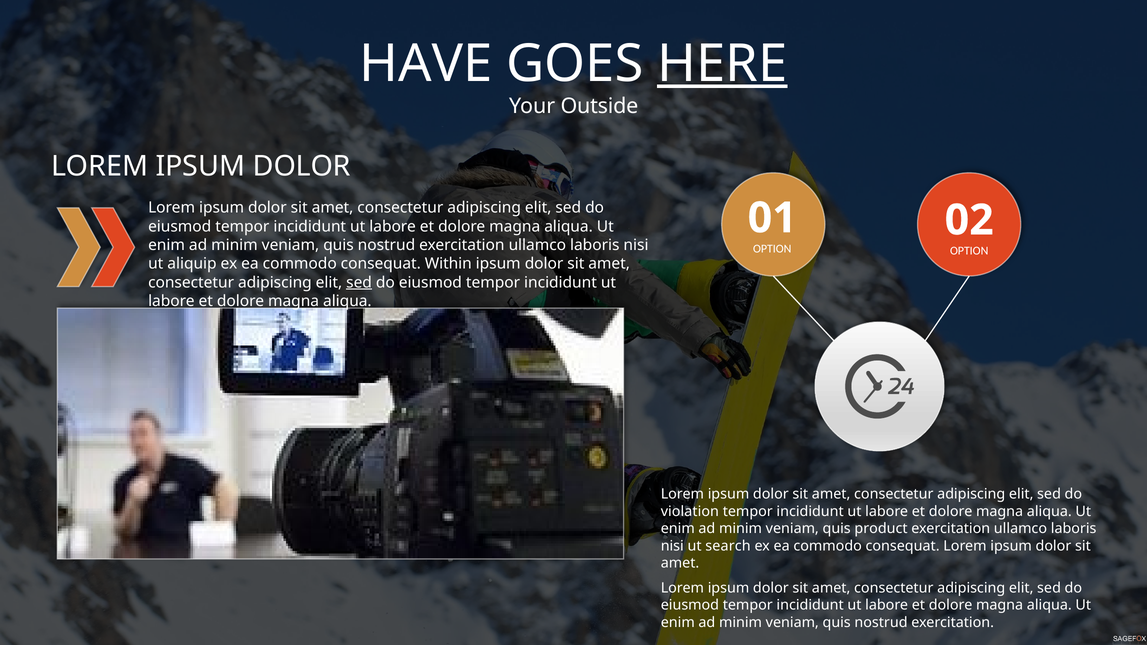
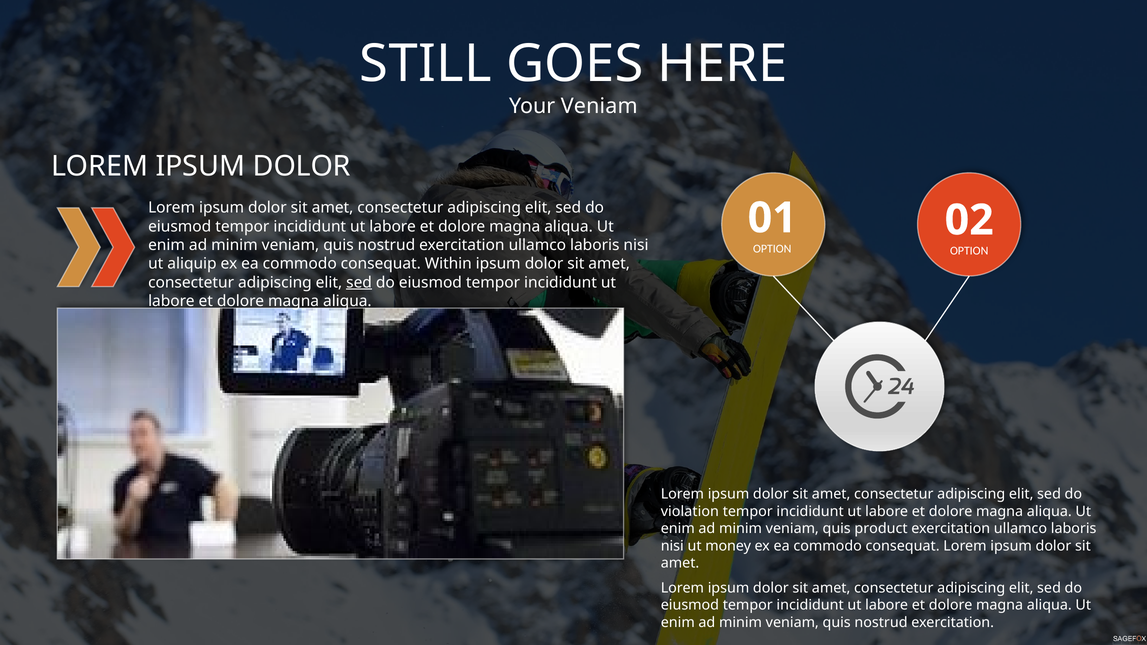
HAVE: HAVE -> STILL (426, 64)
HERE underline: present -> none (722, 64)
Your Outside: Outside -> Veniam (599, 106)
search: search -> money (728, 546)
